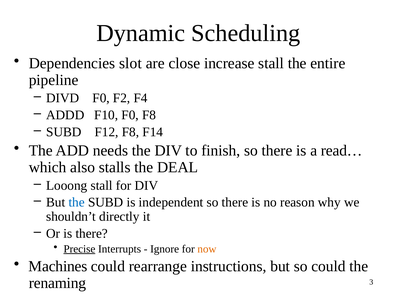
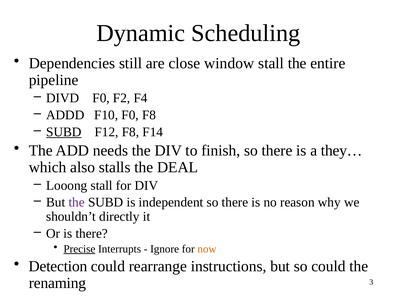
slot: slot -> still (131, 63)
increase: increase -> window (229, 63)
SUBD underline: none -> present (64, 132)
read…: read… -> they… (342, 150)
the colour: blue -> purple (77, 202)
Machines: Machines -> Detection (58, 266)
